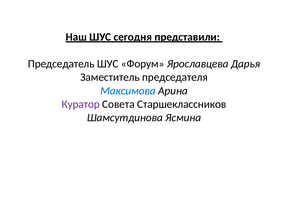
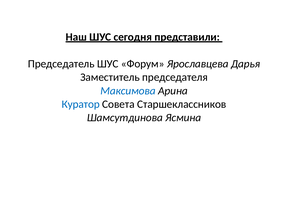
Куратор colour: purple -> blue (81, 104)
